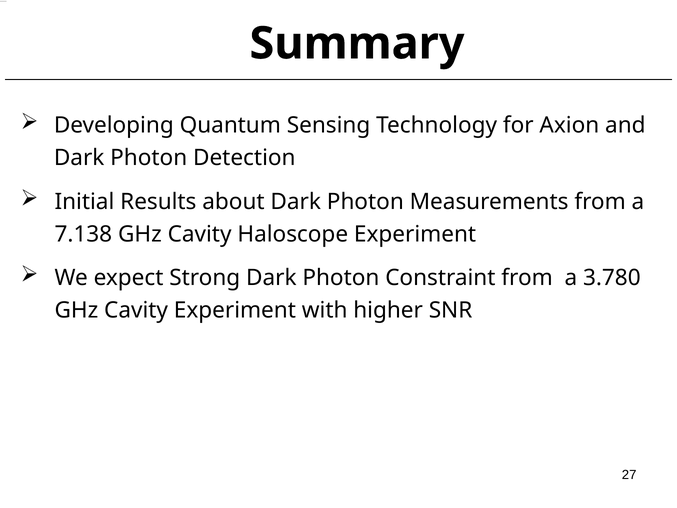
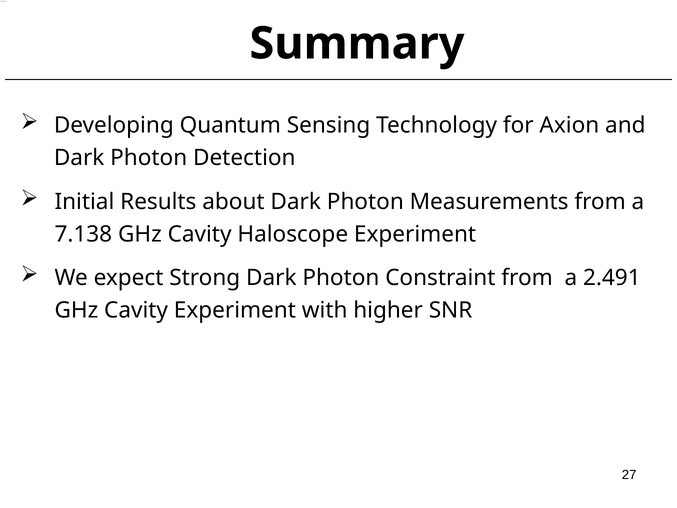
3.780: 3.780 -> 2.491 (612, 278)
